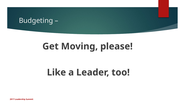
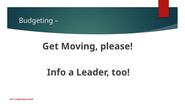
Like: Like -> Info (56, 72)
